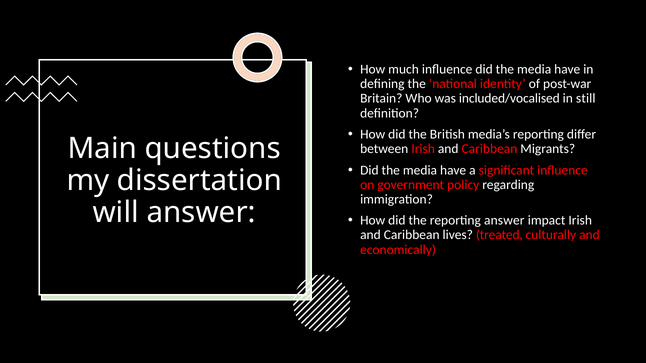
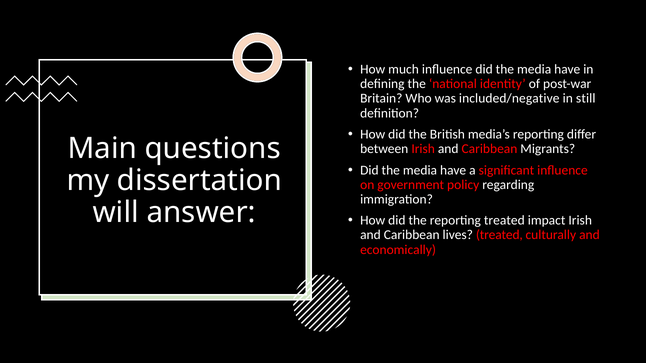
included/vocalised: included/vocalised -> included/negative (509, 99)
reporting answer: answer -> treated (504, 221)
